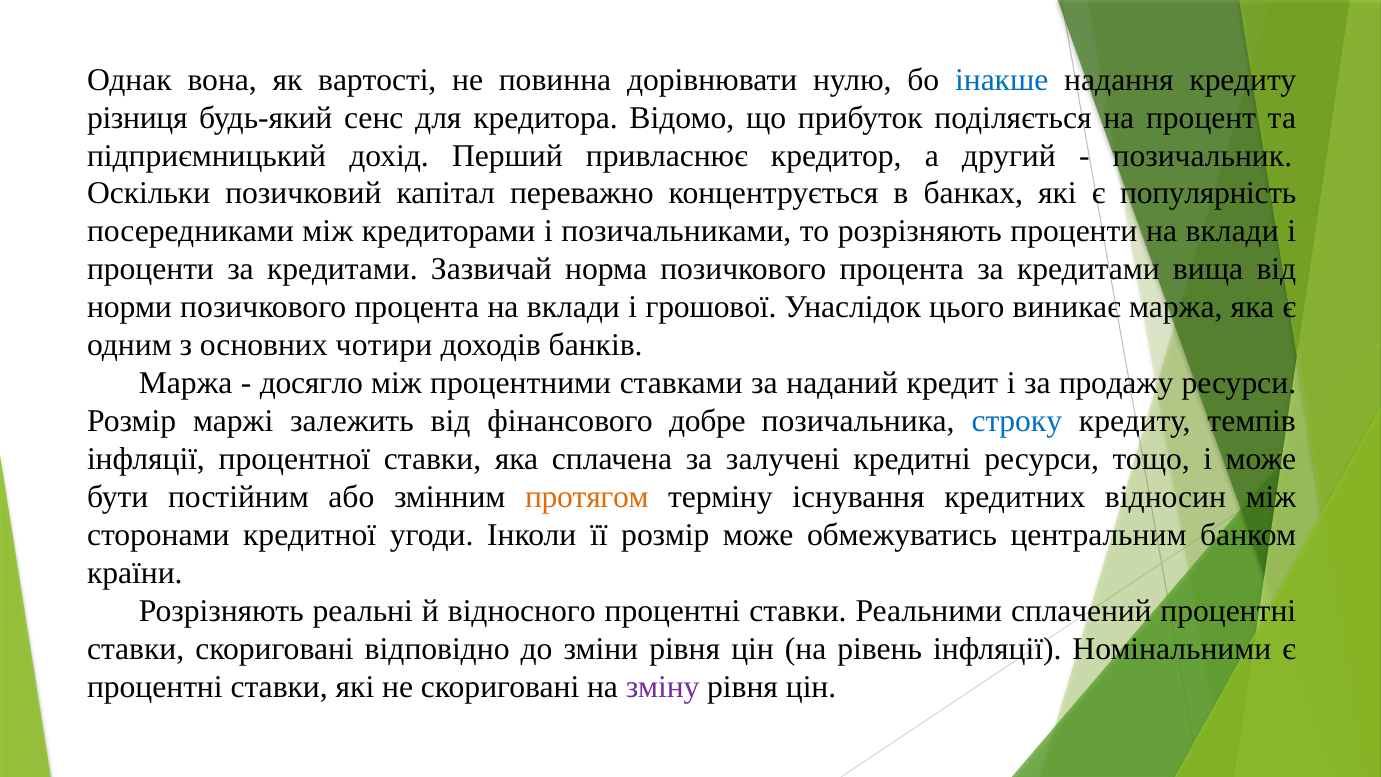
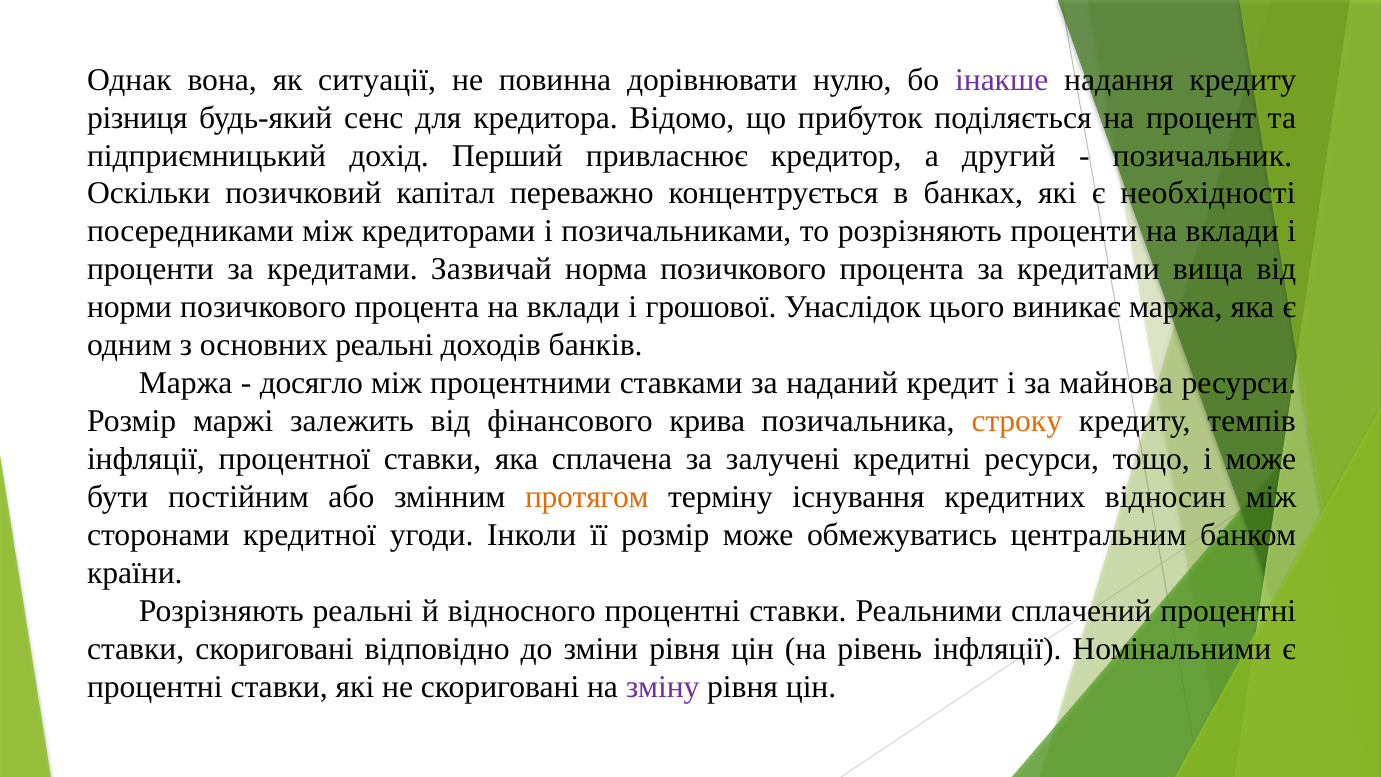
вартості: вартості -> ситуації (377, 80)
інакше colour: blue -> purple (1002, 80)
популярність: популярність -> необхідності (1208, 193)
основних чотири: чотири -> реальні (384, 345)
продажу: продажу -> майнова (1116, 383)
добре: добре -> крива (707, 421)
строку colour: blue -> orange (1017, 421)
